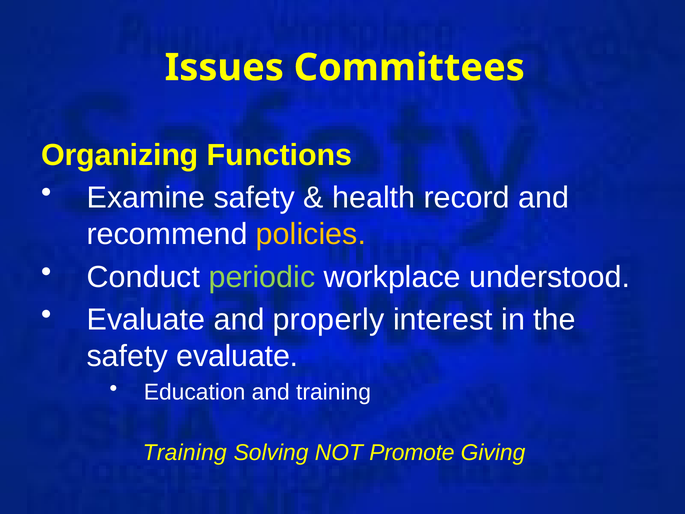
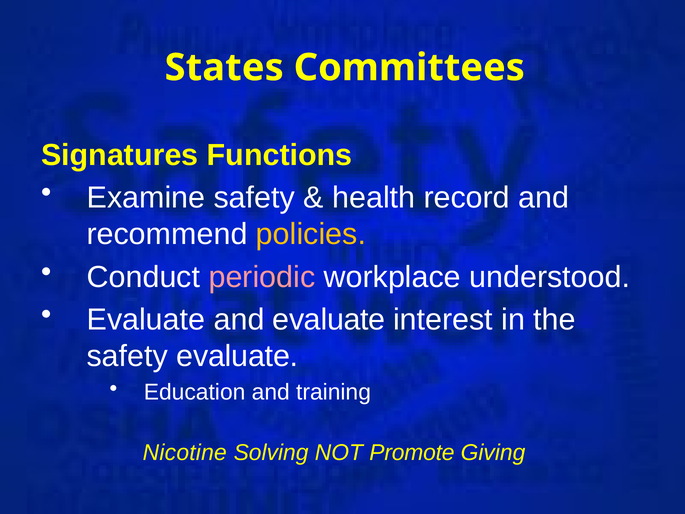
Issues: Issues -> States (224, 68)
Organizing: Organizing -> Signatures (120, 155)
periodic colour: light green -> pink (262, 277)
and properly: properly -> evaluate (329, 320)
Training: Training -> Nicotine (185, 452)
